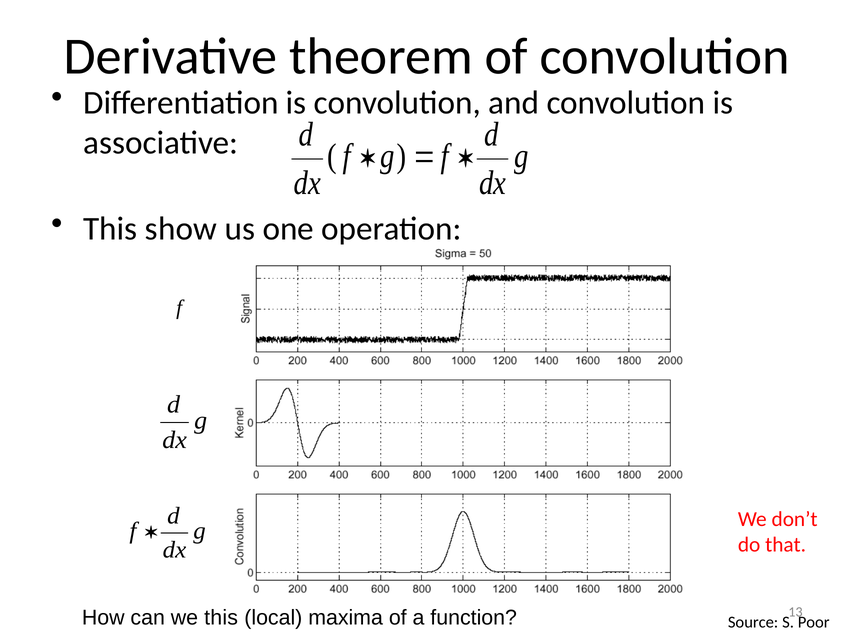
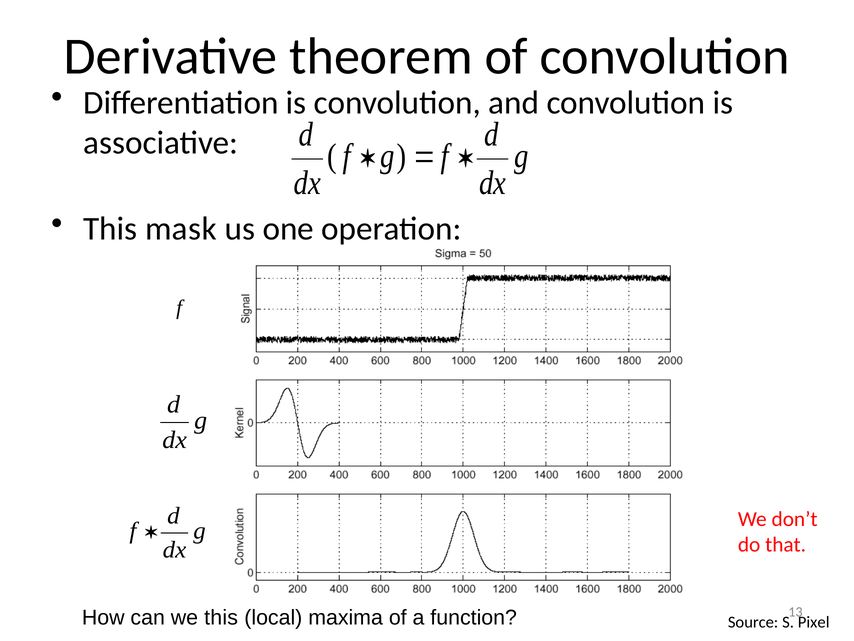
show: show -> mask (181, 229)
Poor: Poor -> Pixel (814, 622)
